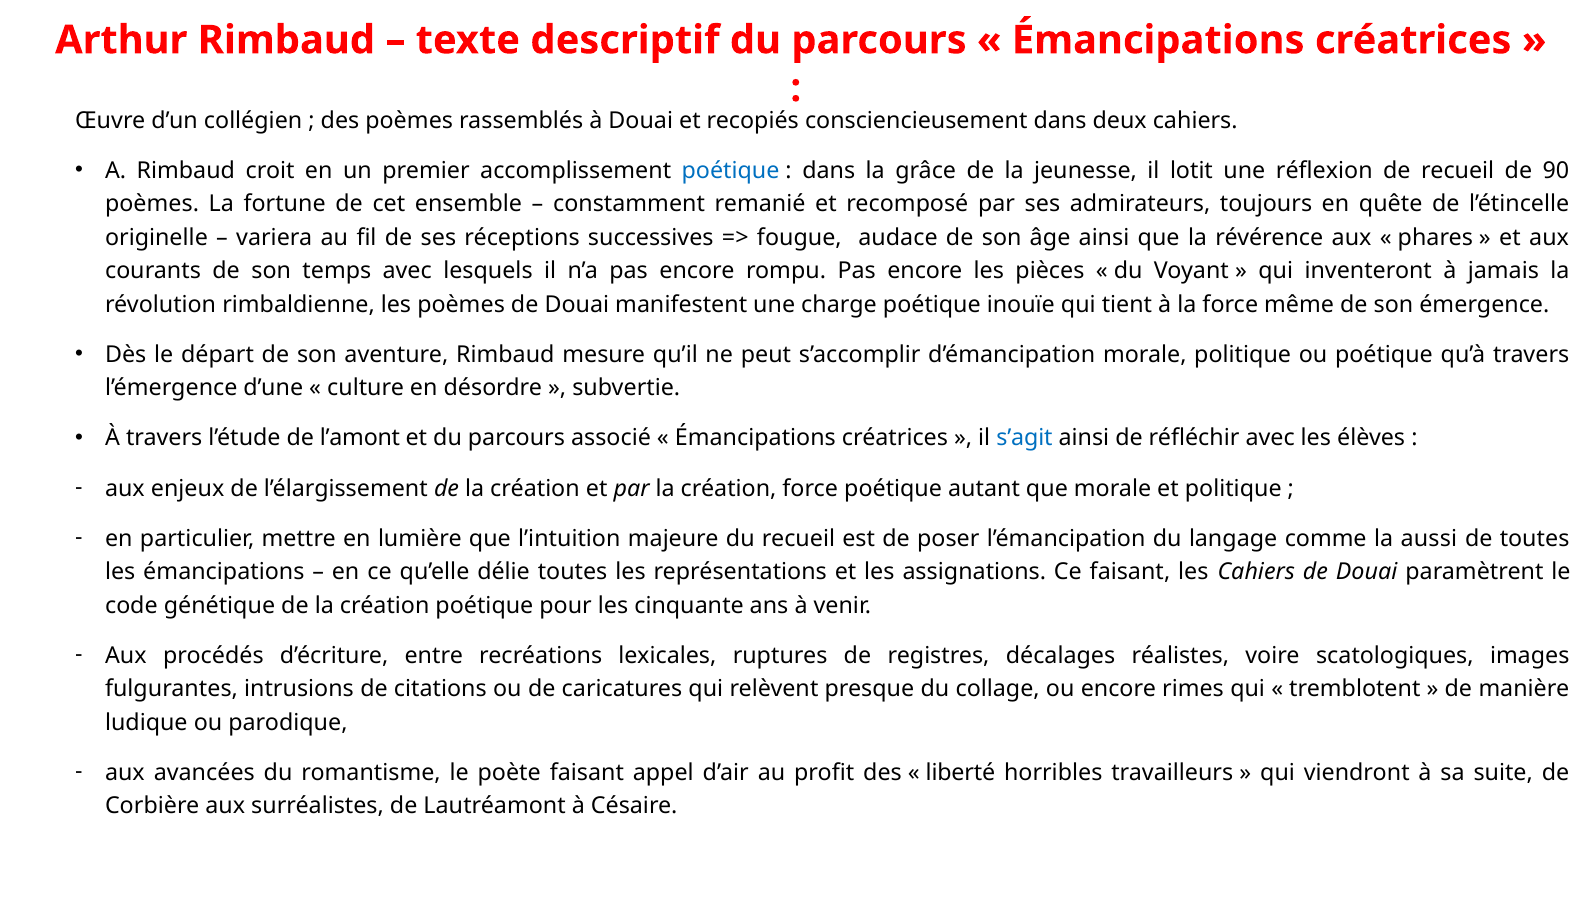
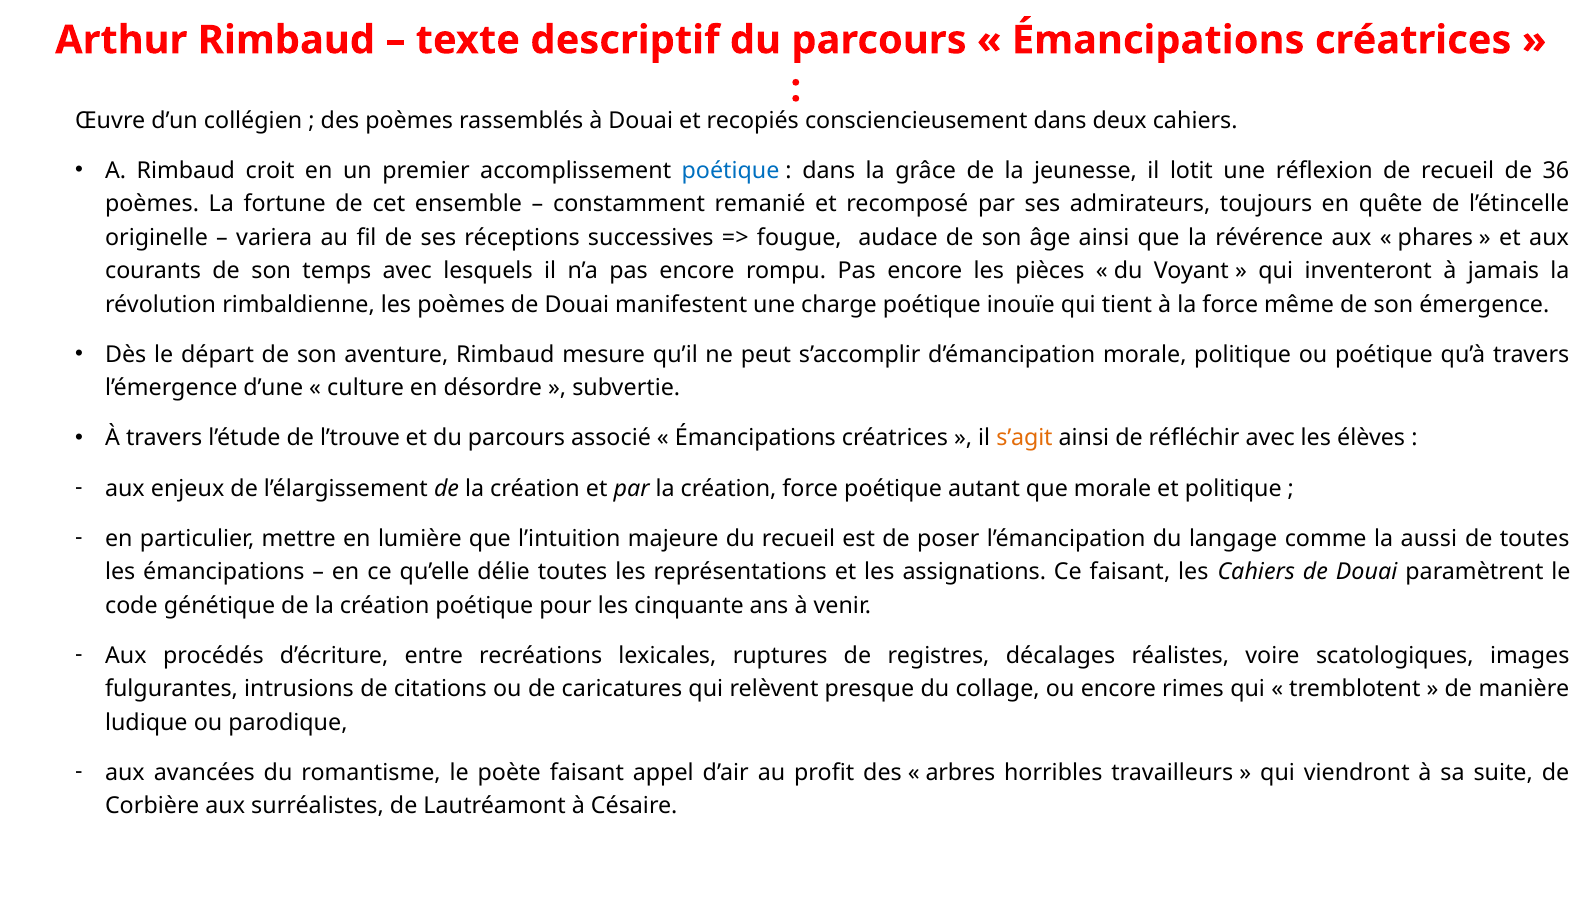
90: 90 -> 36 (1556, 171)
l’amont: l’amont -> l’trouve (360, 438)
s’agit colour: blue -> orange (1024, 438)
liberté: liberté -> arbres (960, 773)
